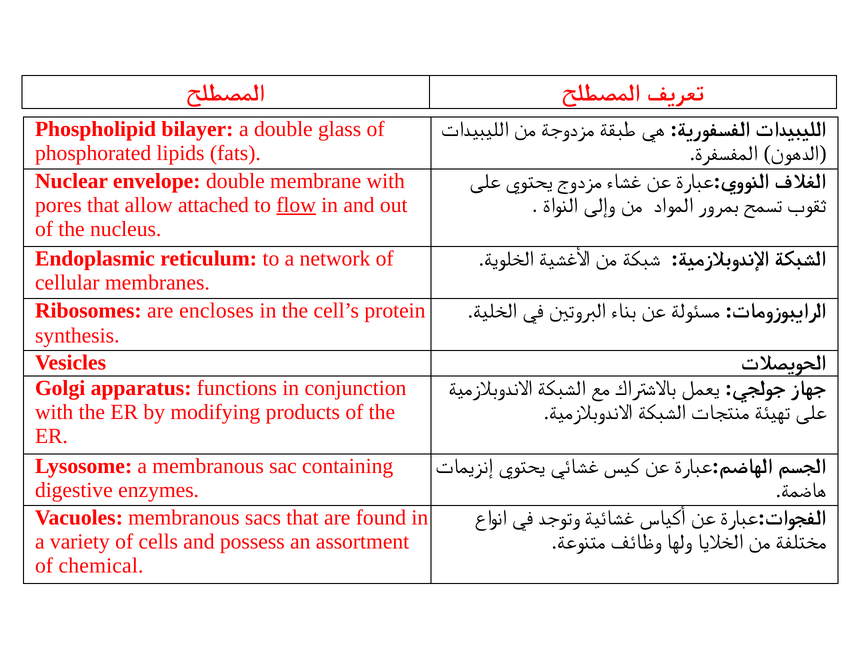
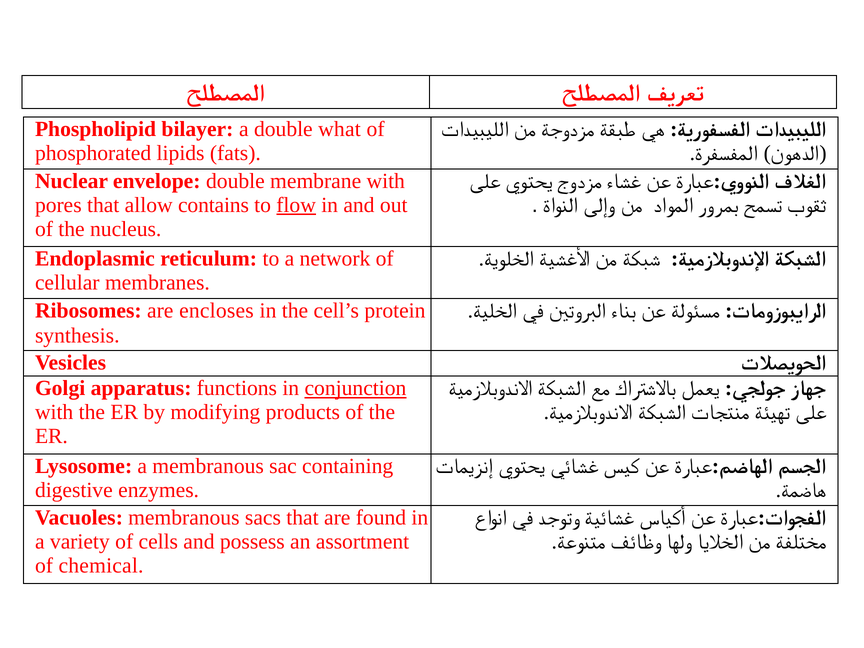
glass: glass -> what (339, 129)
attached: attached -> contains (213, 205)
conjunction underline: none -> present (355, 388)
